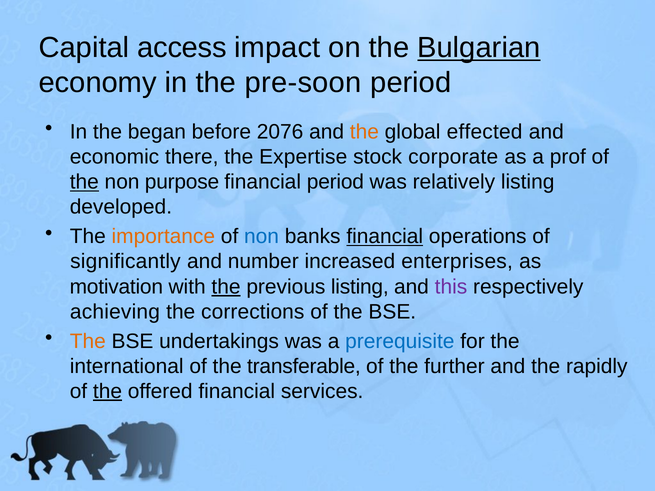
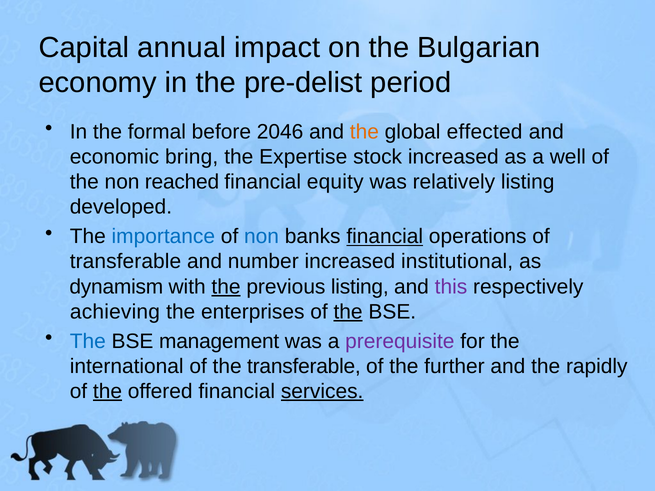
access: access -> annual (182, 48)
Bulgarian underline: present -> none (479, 48)
pre-soon: pre-soon -> pre-delist (303, 83)
began: began -> formal (157, 132)
2076: 2076 -> 2046 (280, 132)
there: there -> bring (192, 157)
stock corporate: corporate -> increased (453, 157)
prof: prof -> well (568, 157)
the underline: present -> none (84, 182)
purpose: purpose -> reached (182, 182)
financial period: period -> equity (335, 182)
importance colour: orange -> blue (163, 237)
significantly: significantly -> transferable (125, 262)
enterprises: enterprises -> institutional (457, 262)
motivation: motivation -> dynamism (116, 287)
corrections: corrections -> enterprises (253, 312)
the underline: none -> present (348, 312)
The colour: orange -> blue (88, 341)
undertakings: undertakings -> management (219, 341)
prerequisite colour: blue -> purple (400, 341)
services underline: none -> present (322, 392)
